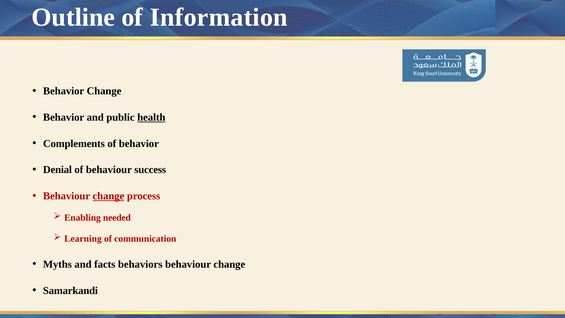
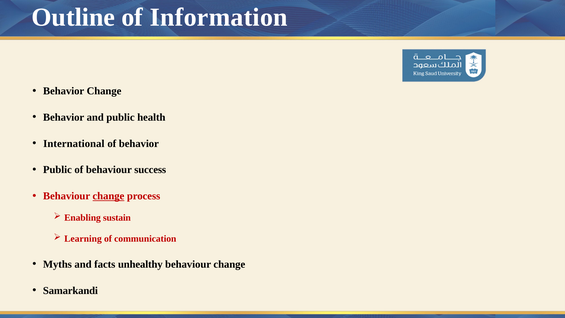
health underline: present -> none (151, 117)
Complements: Complements -> International (74, 143)
Denial: Denial -> Public (57, 170)
needed: needed -> sustain (117, 218)
behaviors: behaviors -> unhealthy (140, 264)
